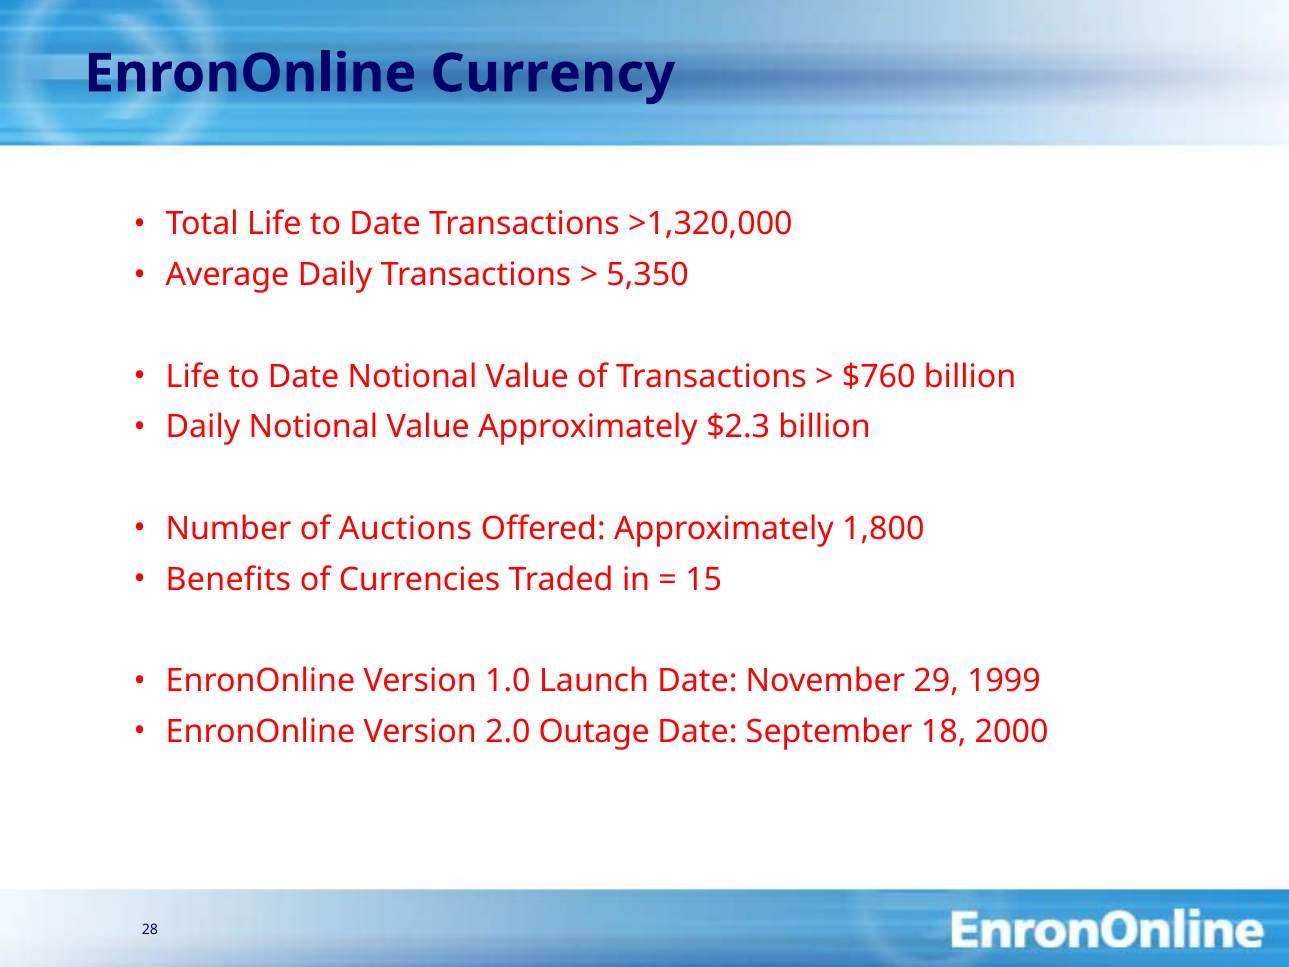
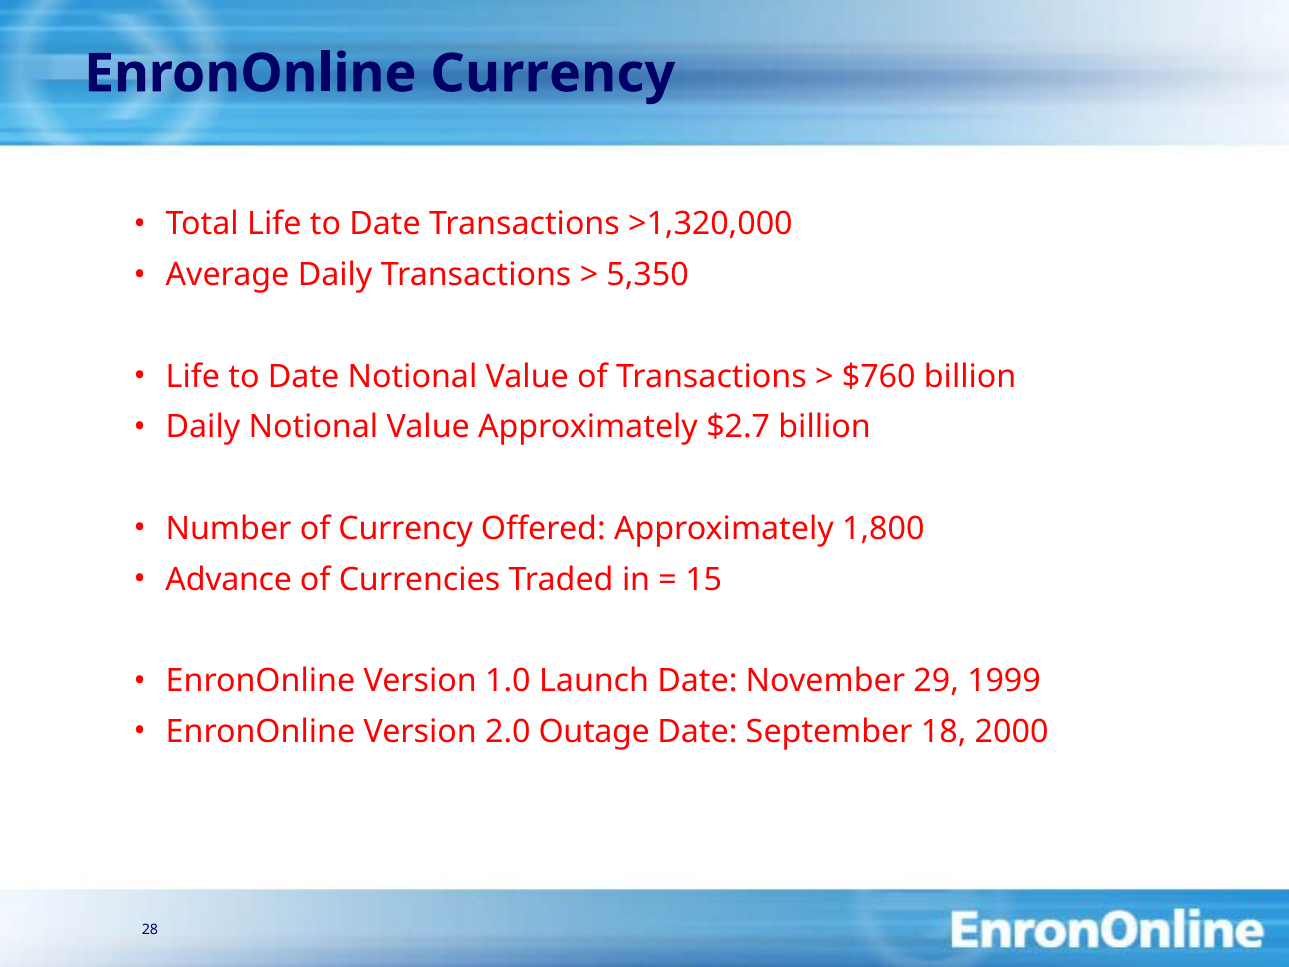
$2.3: $2.3 -> $2.7 (738, 427)
of Auctions: Auctions -> Currency (406, 529)
Benefits: Benefits -> Advance (229, 579)
